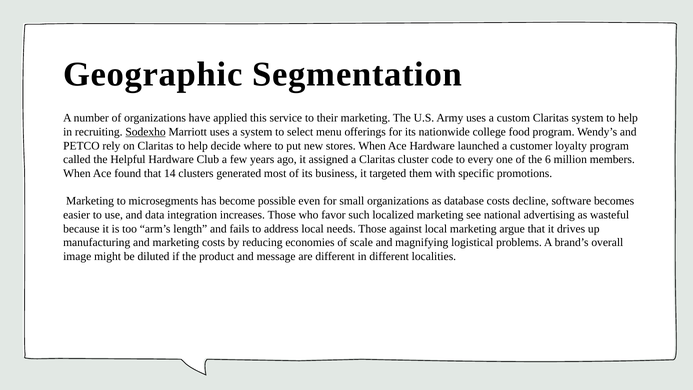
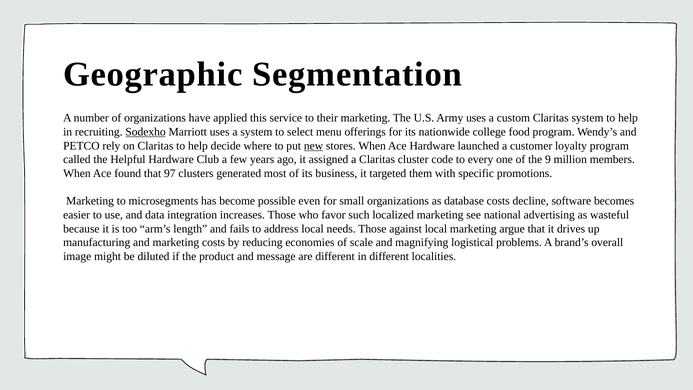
new underline: none -> present (314, 146)
6: 6 -> 9 (548, 159)
14: 14 -> 97 (170, 173)
